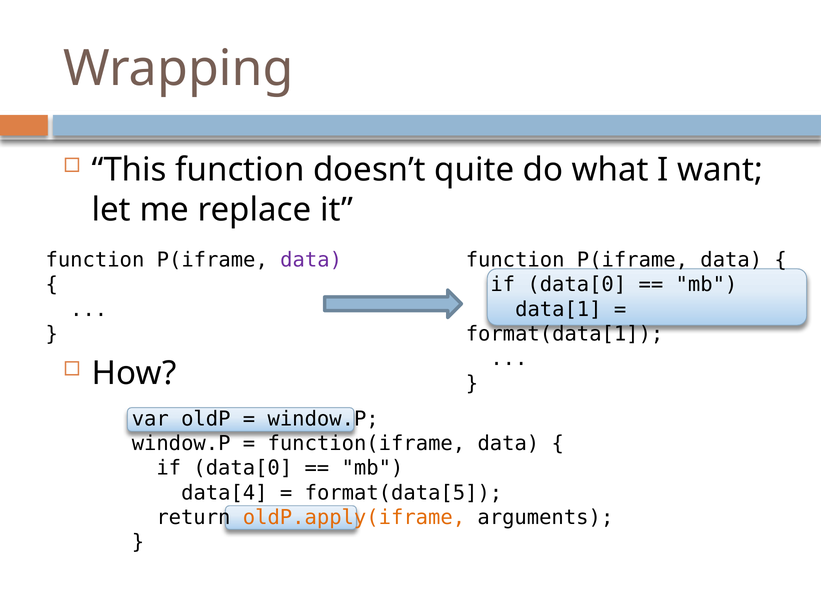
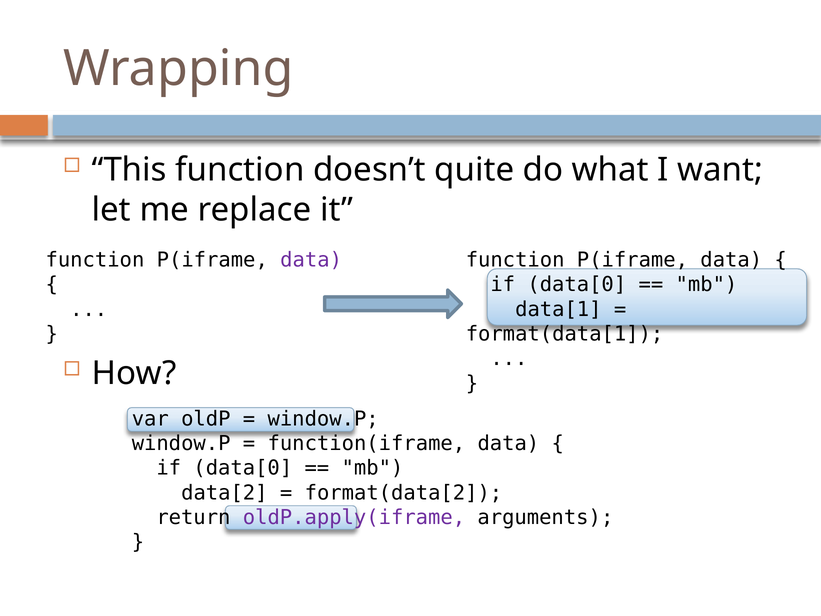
data[4: data[4 -> data[2 (224, 493)
format(data[5: format(data[5 -> format(data[2 (403, 493)
oldP.apply(iframe colour: orange -> purple (354, 517)
